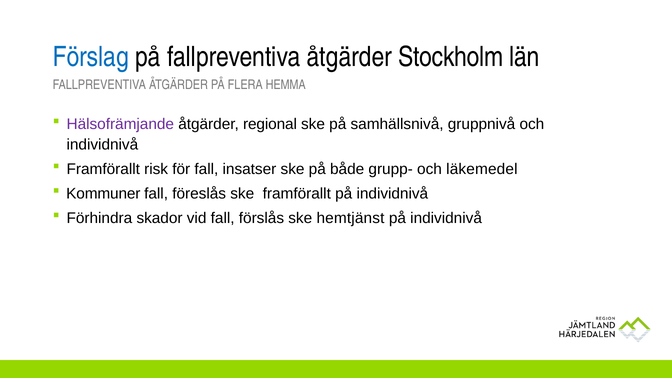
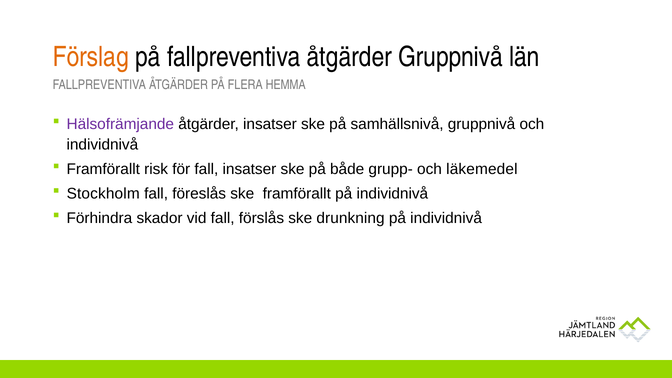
Förslag colour: blue -> orange (91, 57)
åtgärder Stockholm: Stockholm -> Gruppnivå (451, 57)
åtgärder regional: regional -> insatser (270, 124)
Kommuner: Kommuner -> Stockholm (103, 194)
hemtjänst: hemtjänst -> drunkning (351, 218)
